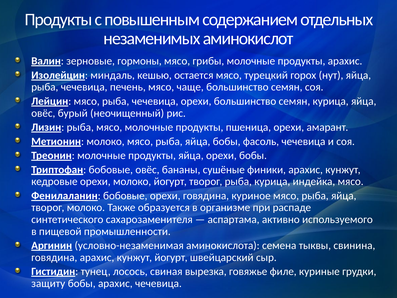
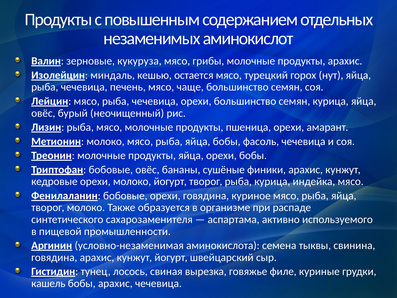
гормоны: гормоны -> кукуруза (139, 61)
защиту: защиту -> кашель (48, 283)
